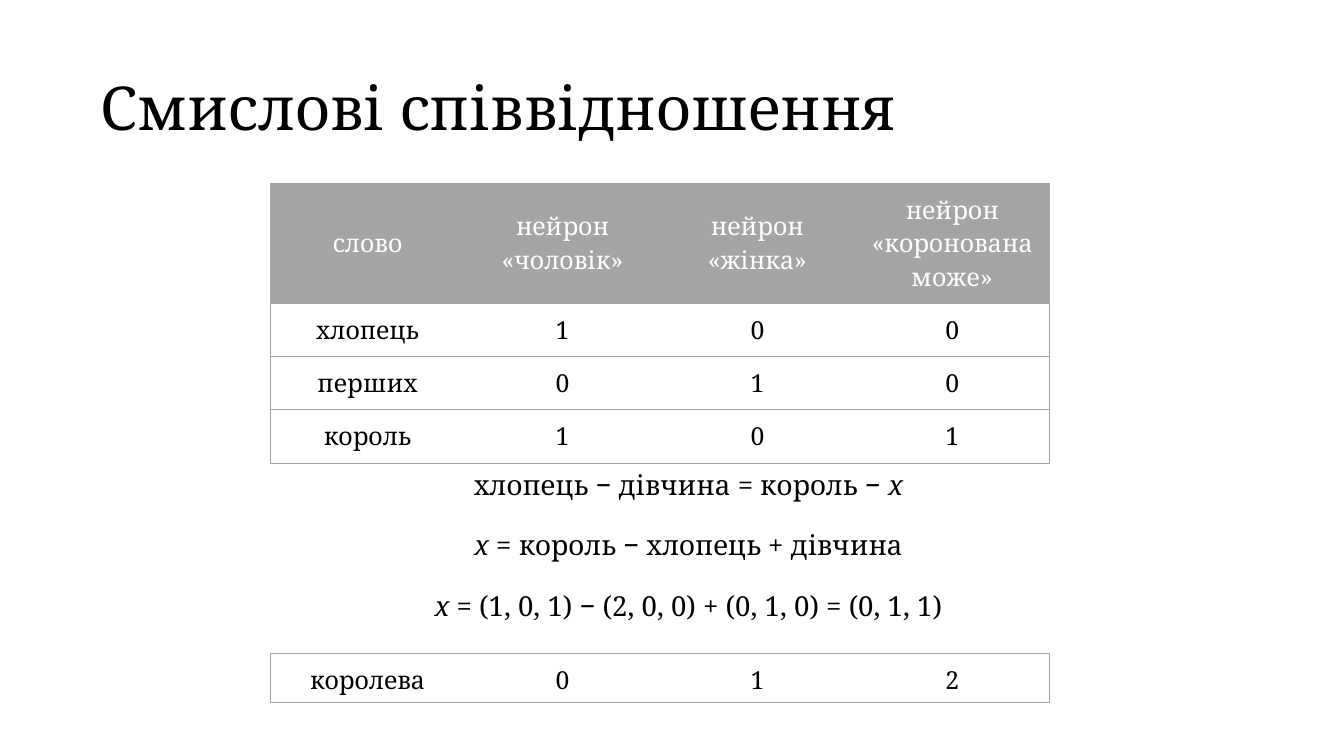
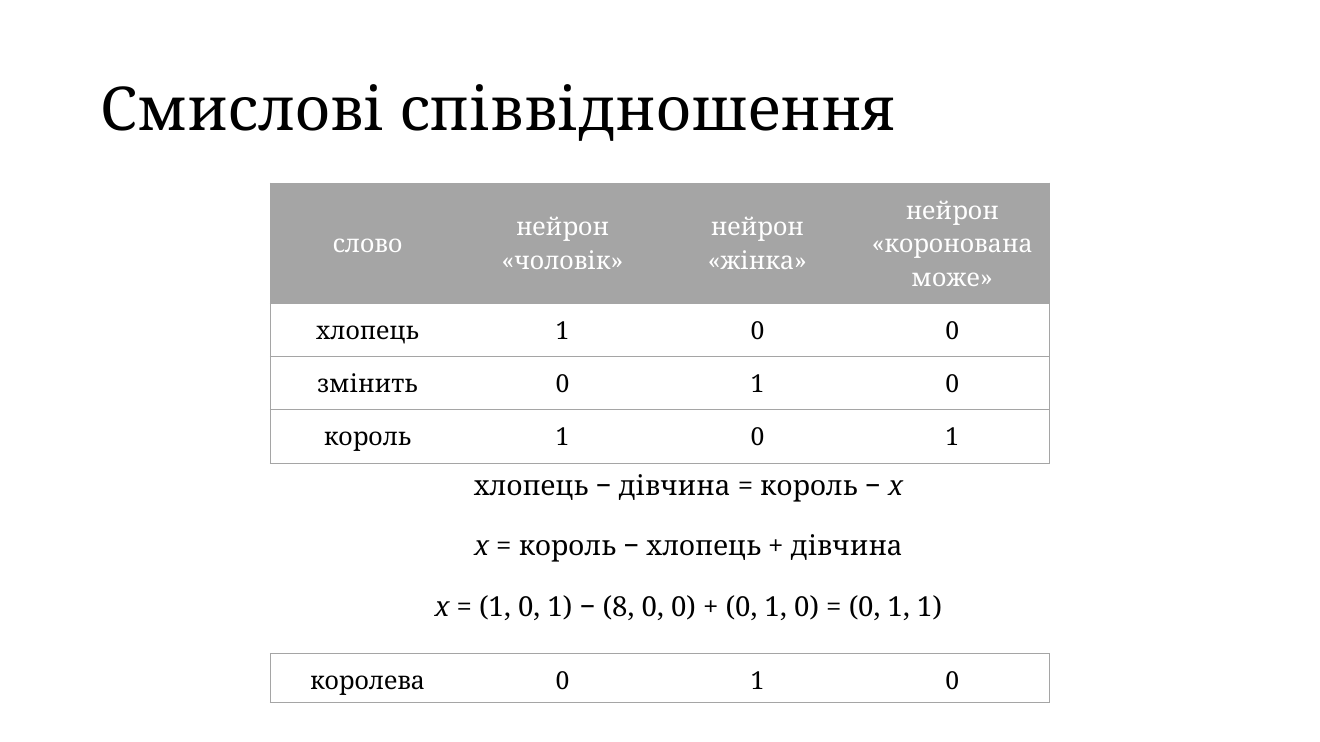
перших: перших -> змінить (368, 385)
2: 2 -> 8 (619, 607)
королева 0 1 2: 2 -> 0 (952, 682)
